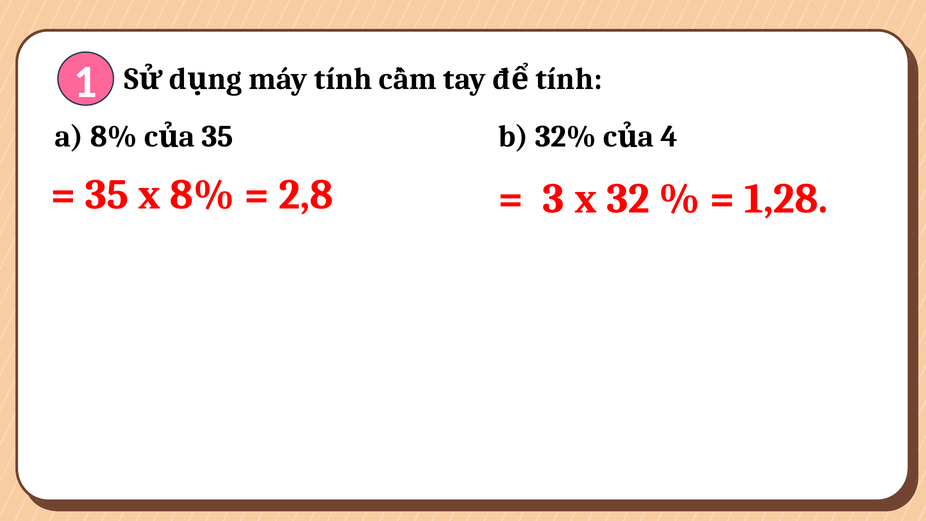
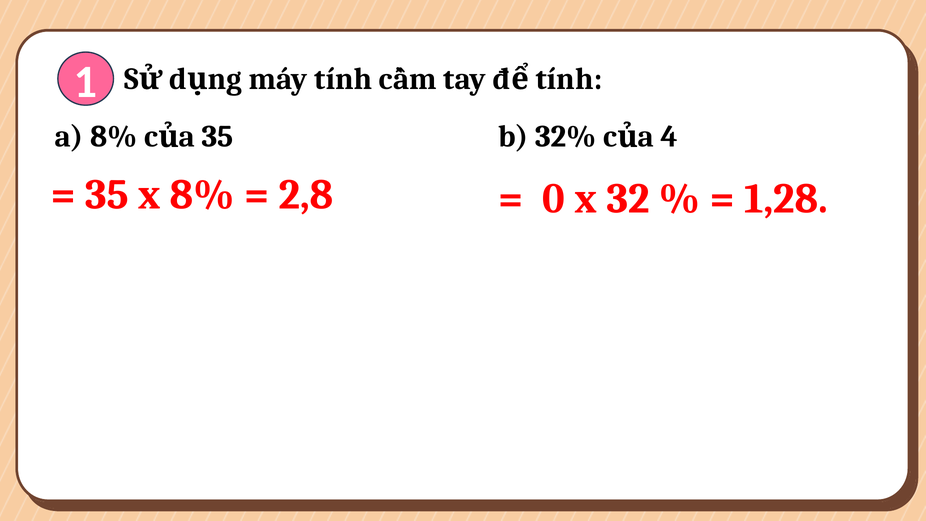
3: 3 -> 0 (554, 199)
